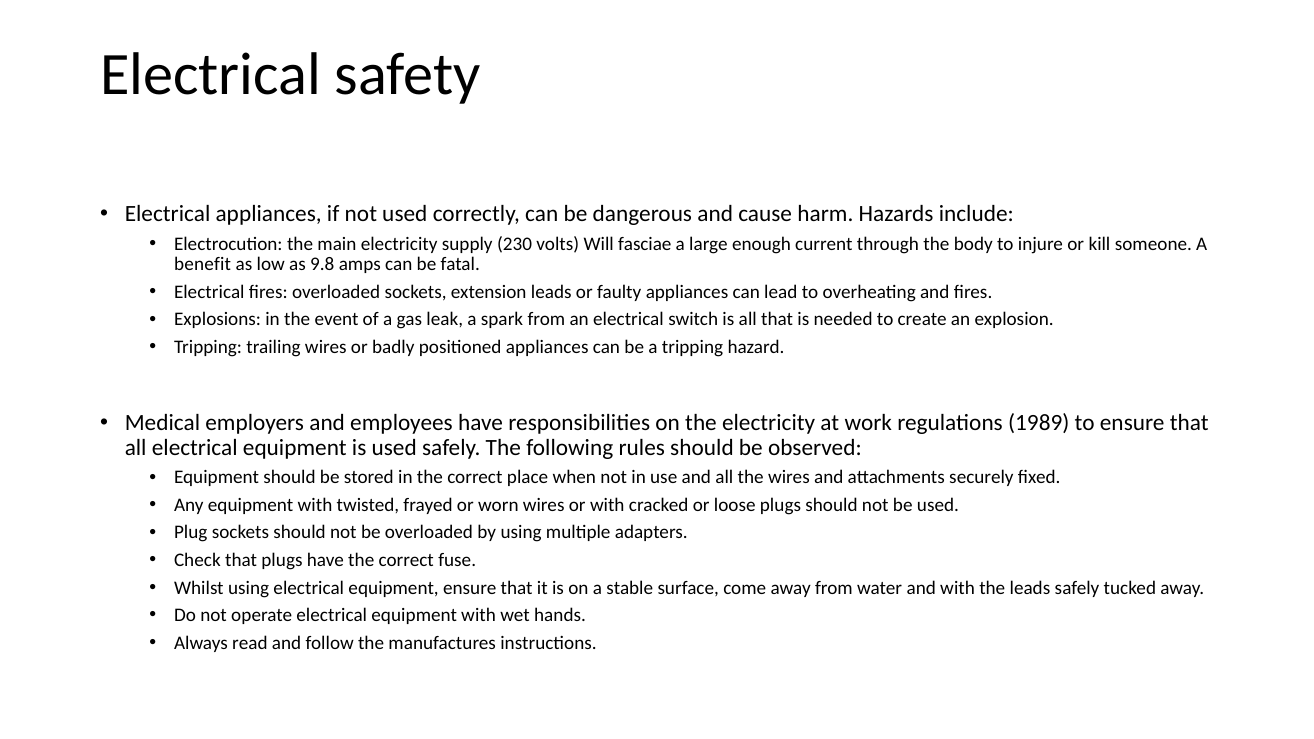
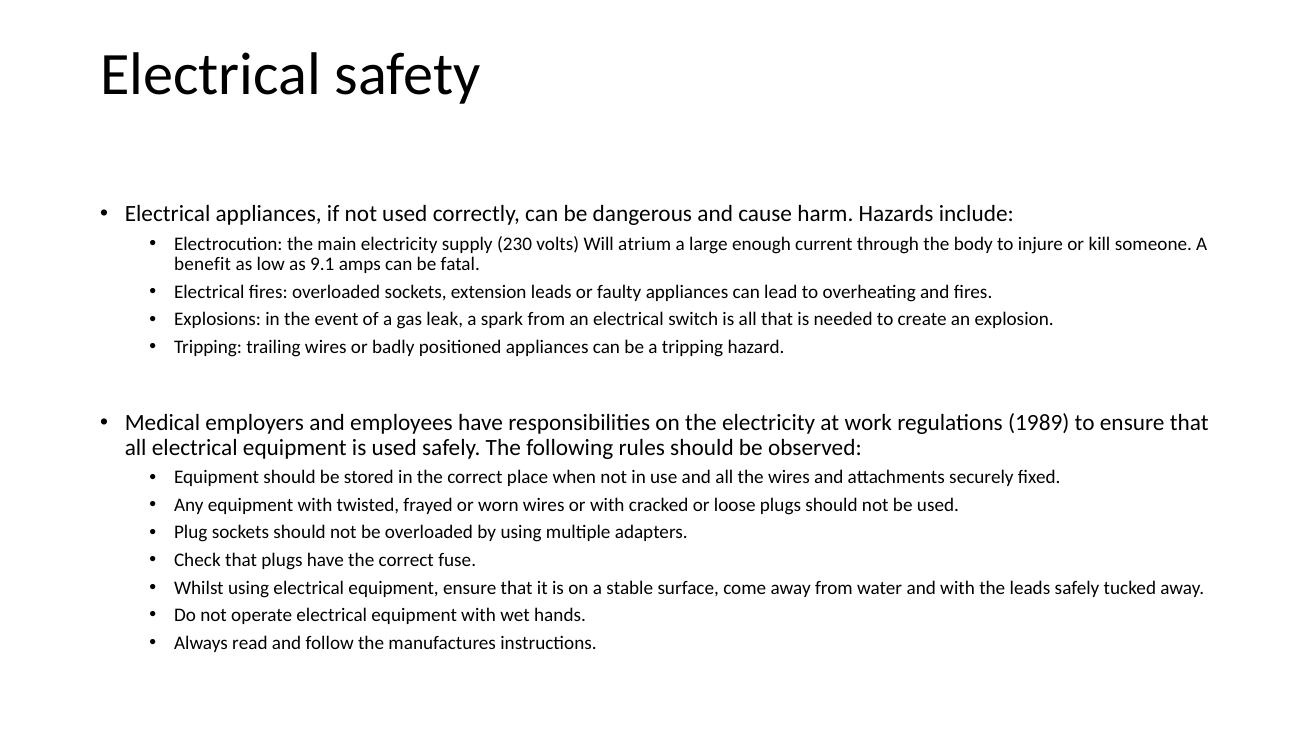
fasciae: fasciae -> atrium (645, 244)
9.8: 9.8 -> 9.1 (322, 265)
